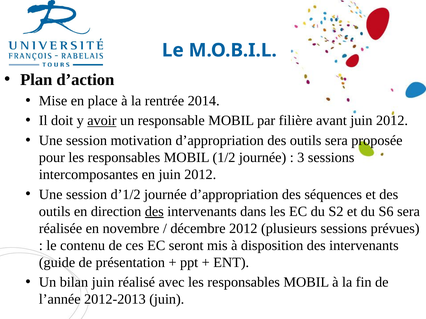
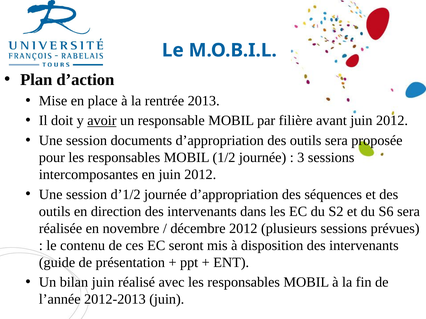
2014: 2014 -> 2013 (204, 101)
motivation: motivation -> documents (141, 141)
des underline: present -> none (154, 212)
